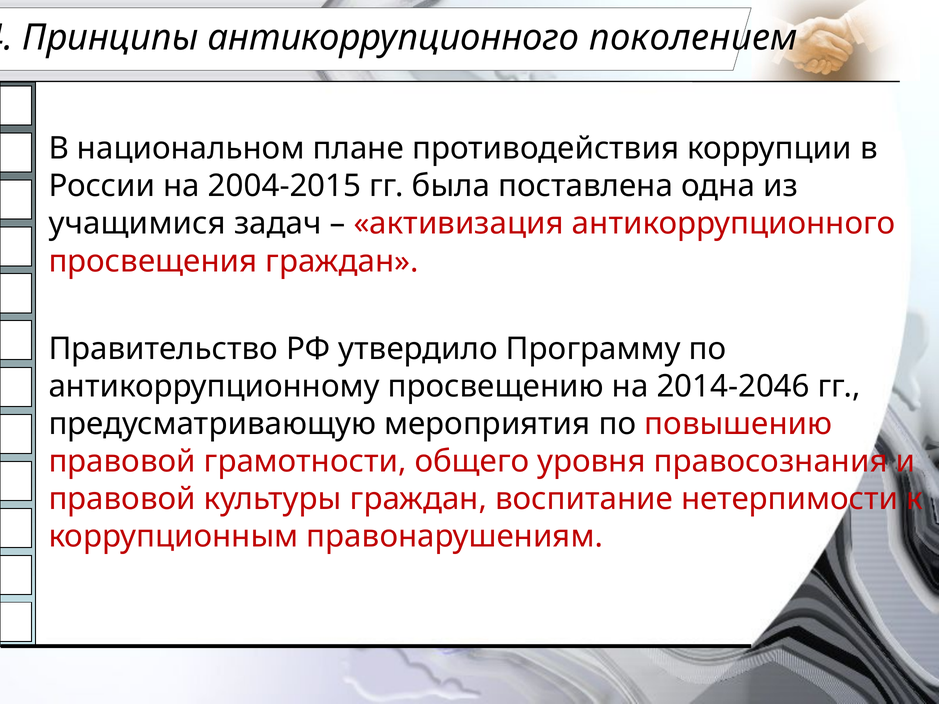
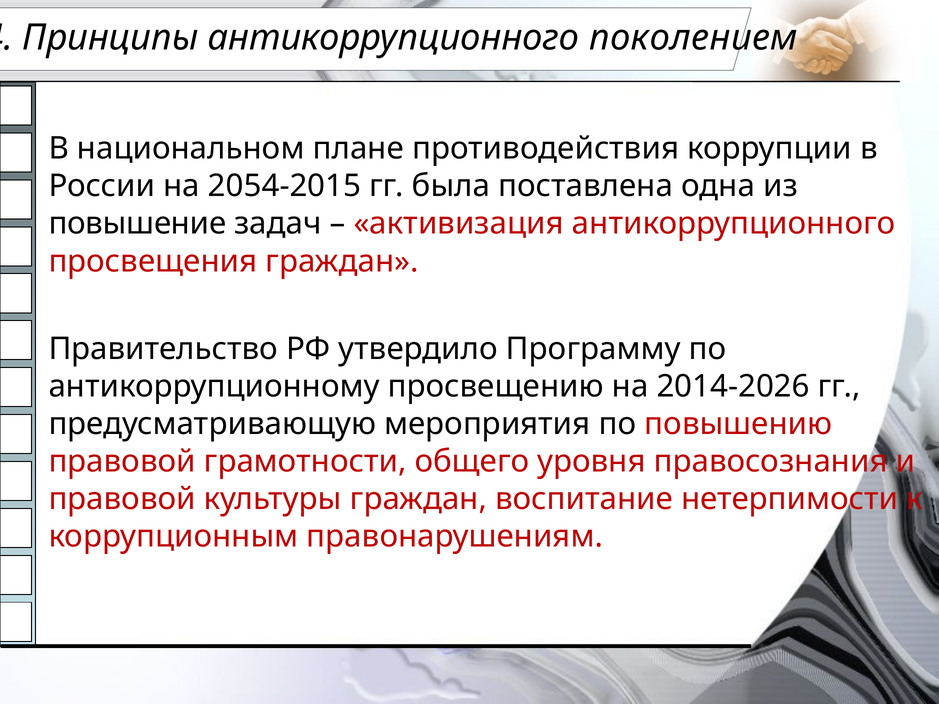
2004-2015: 2004-2015 -> 2054-2015 (285, 186)
учащимися: учащимися -> повышение (137, 224)
2014-2046: 2014-2046 -> 2014-2026 (733, 386)
